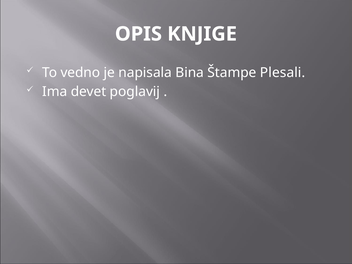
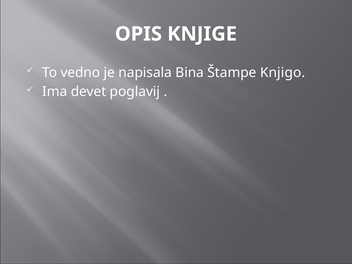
Plesali: Plesali -> Knjigo (283, 73)
